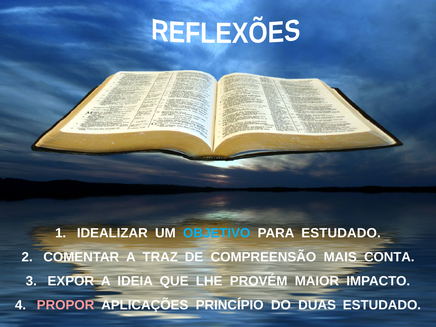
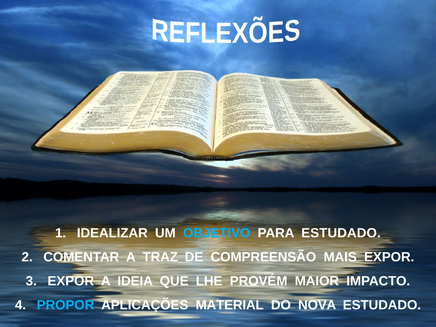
MAIS CONTA: CONTA -> EXPOR (389, 257)
PROPOR colour: pink -> light blue (66, 305)
PRINCÍPIO: PRINCÍPIO -> MATERIAL (230, 305)
DUAS: DUAS -> NOVA (317, 305)
